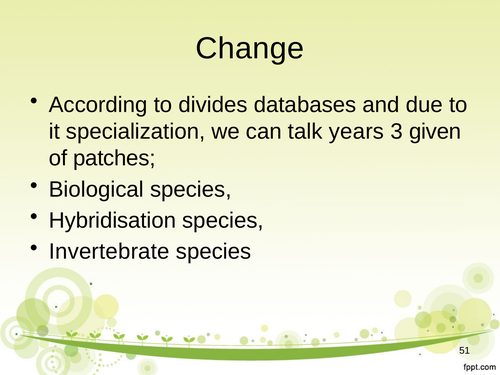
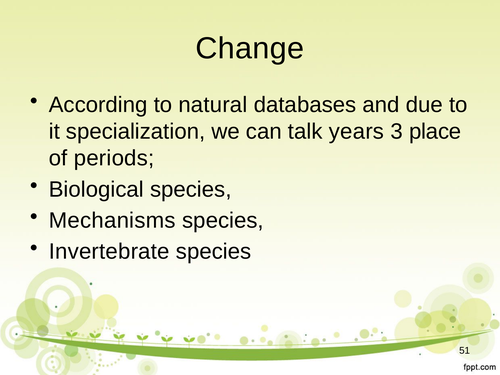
divides: divides -> natural (213, 105)
given: given -> place (435, 132)
patches: patches -> periods (114, 158)
Hybridisation: Hybridisation -> Mechanisms (112, 220)
